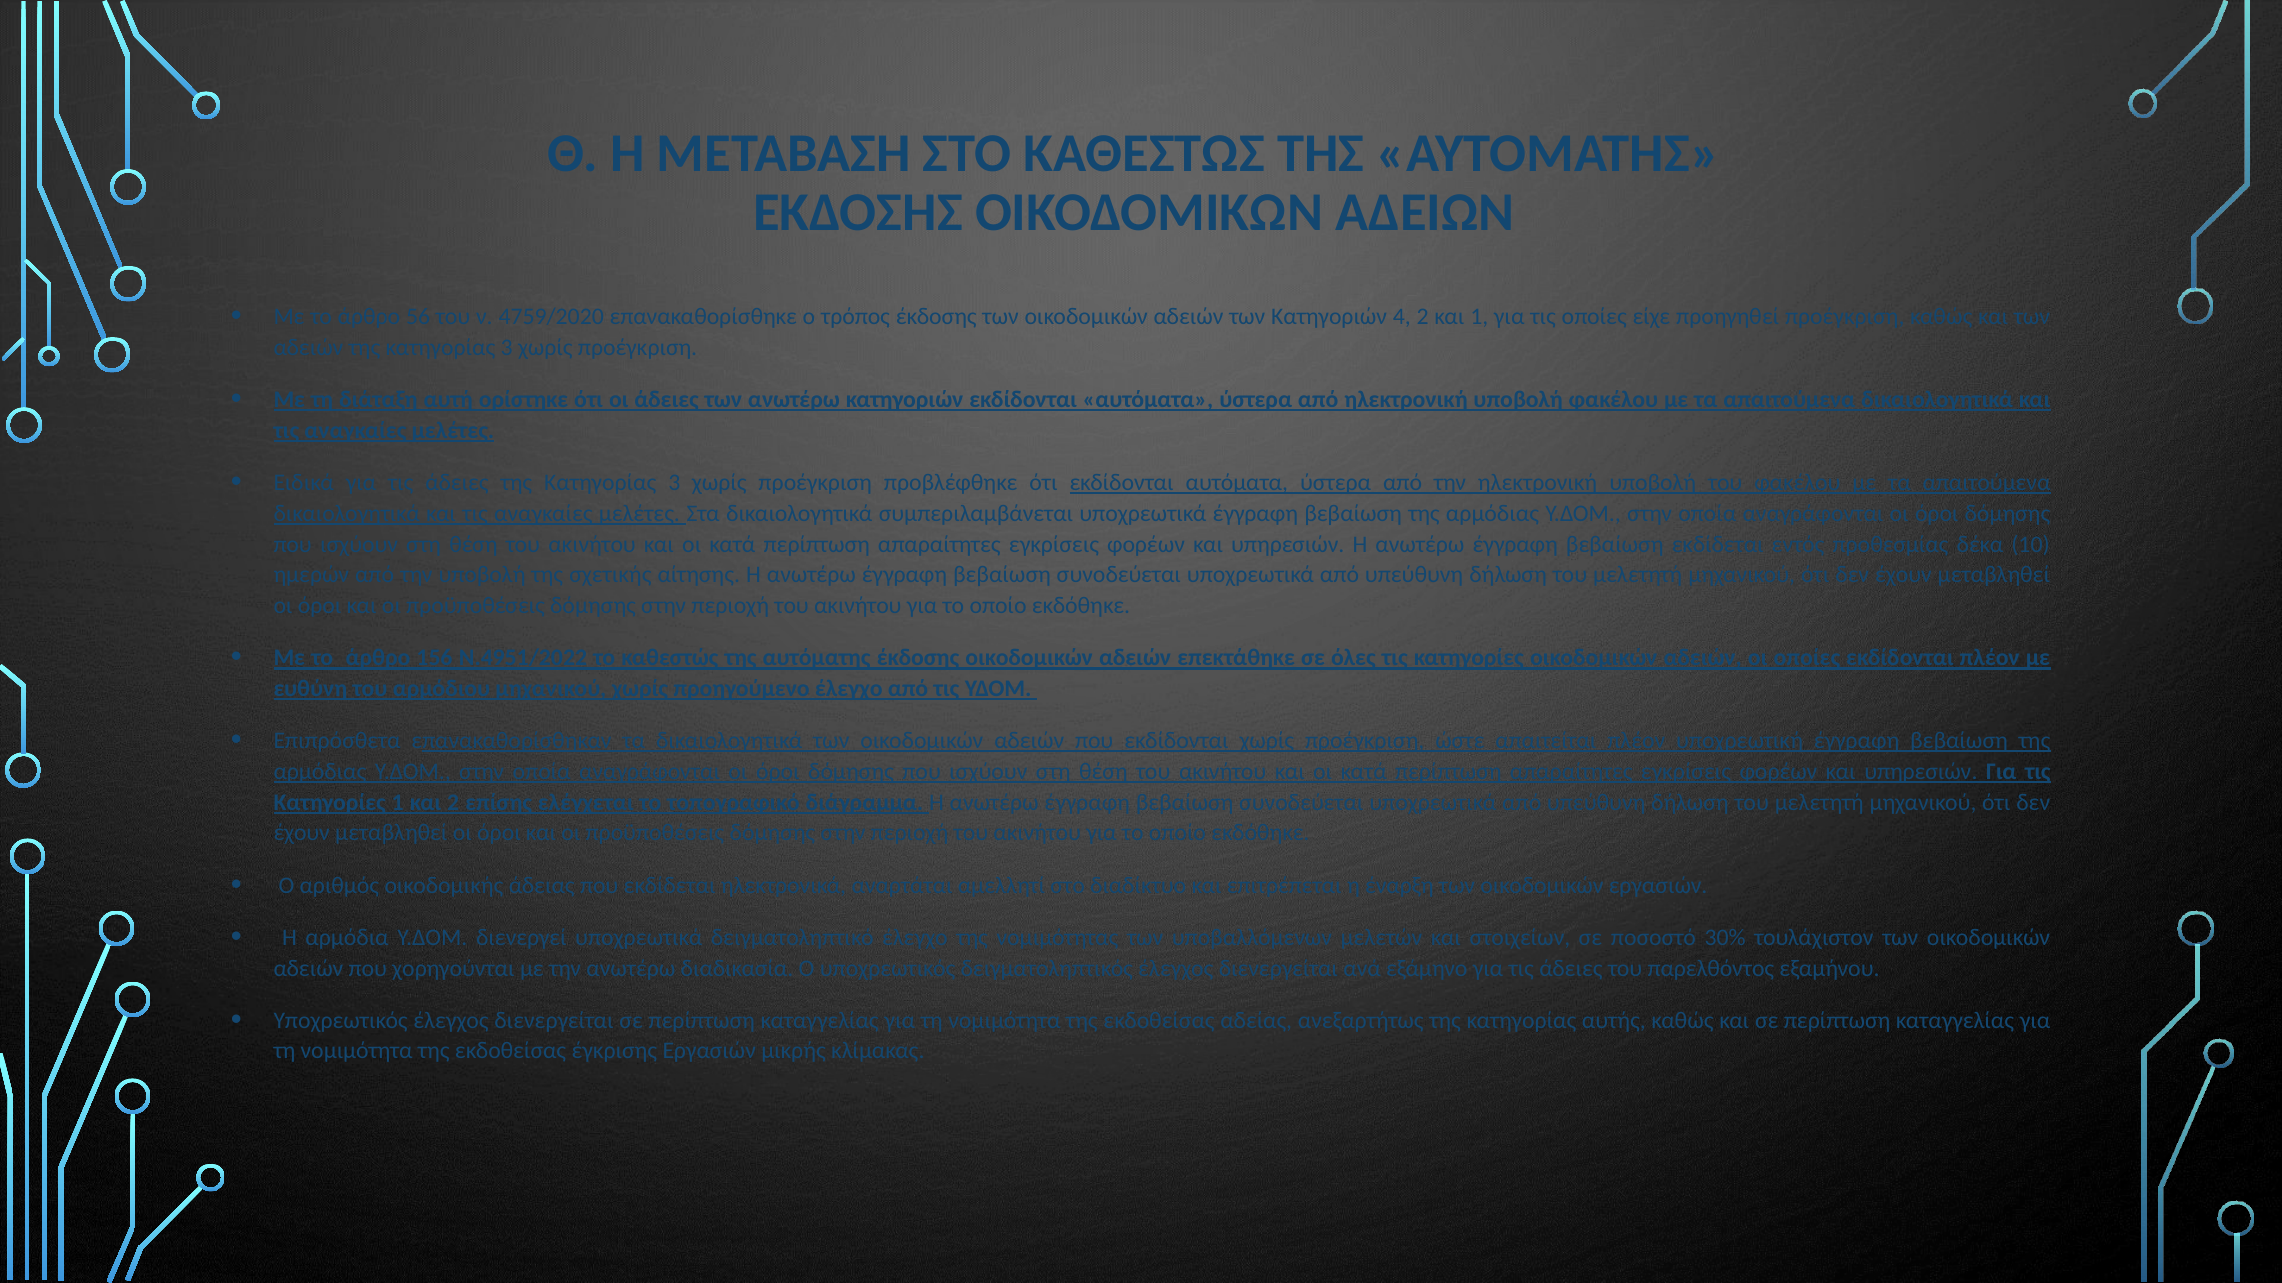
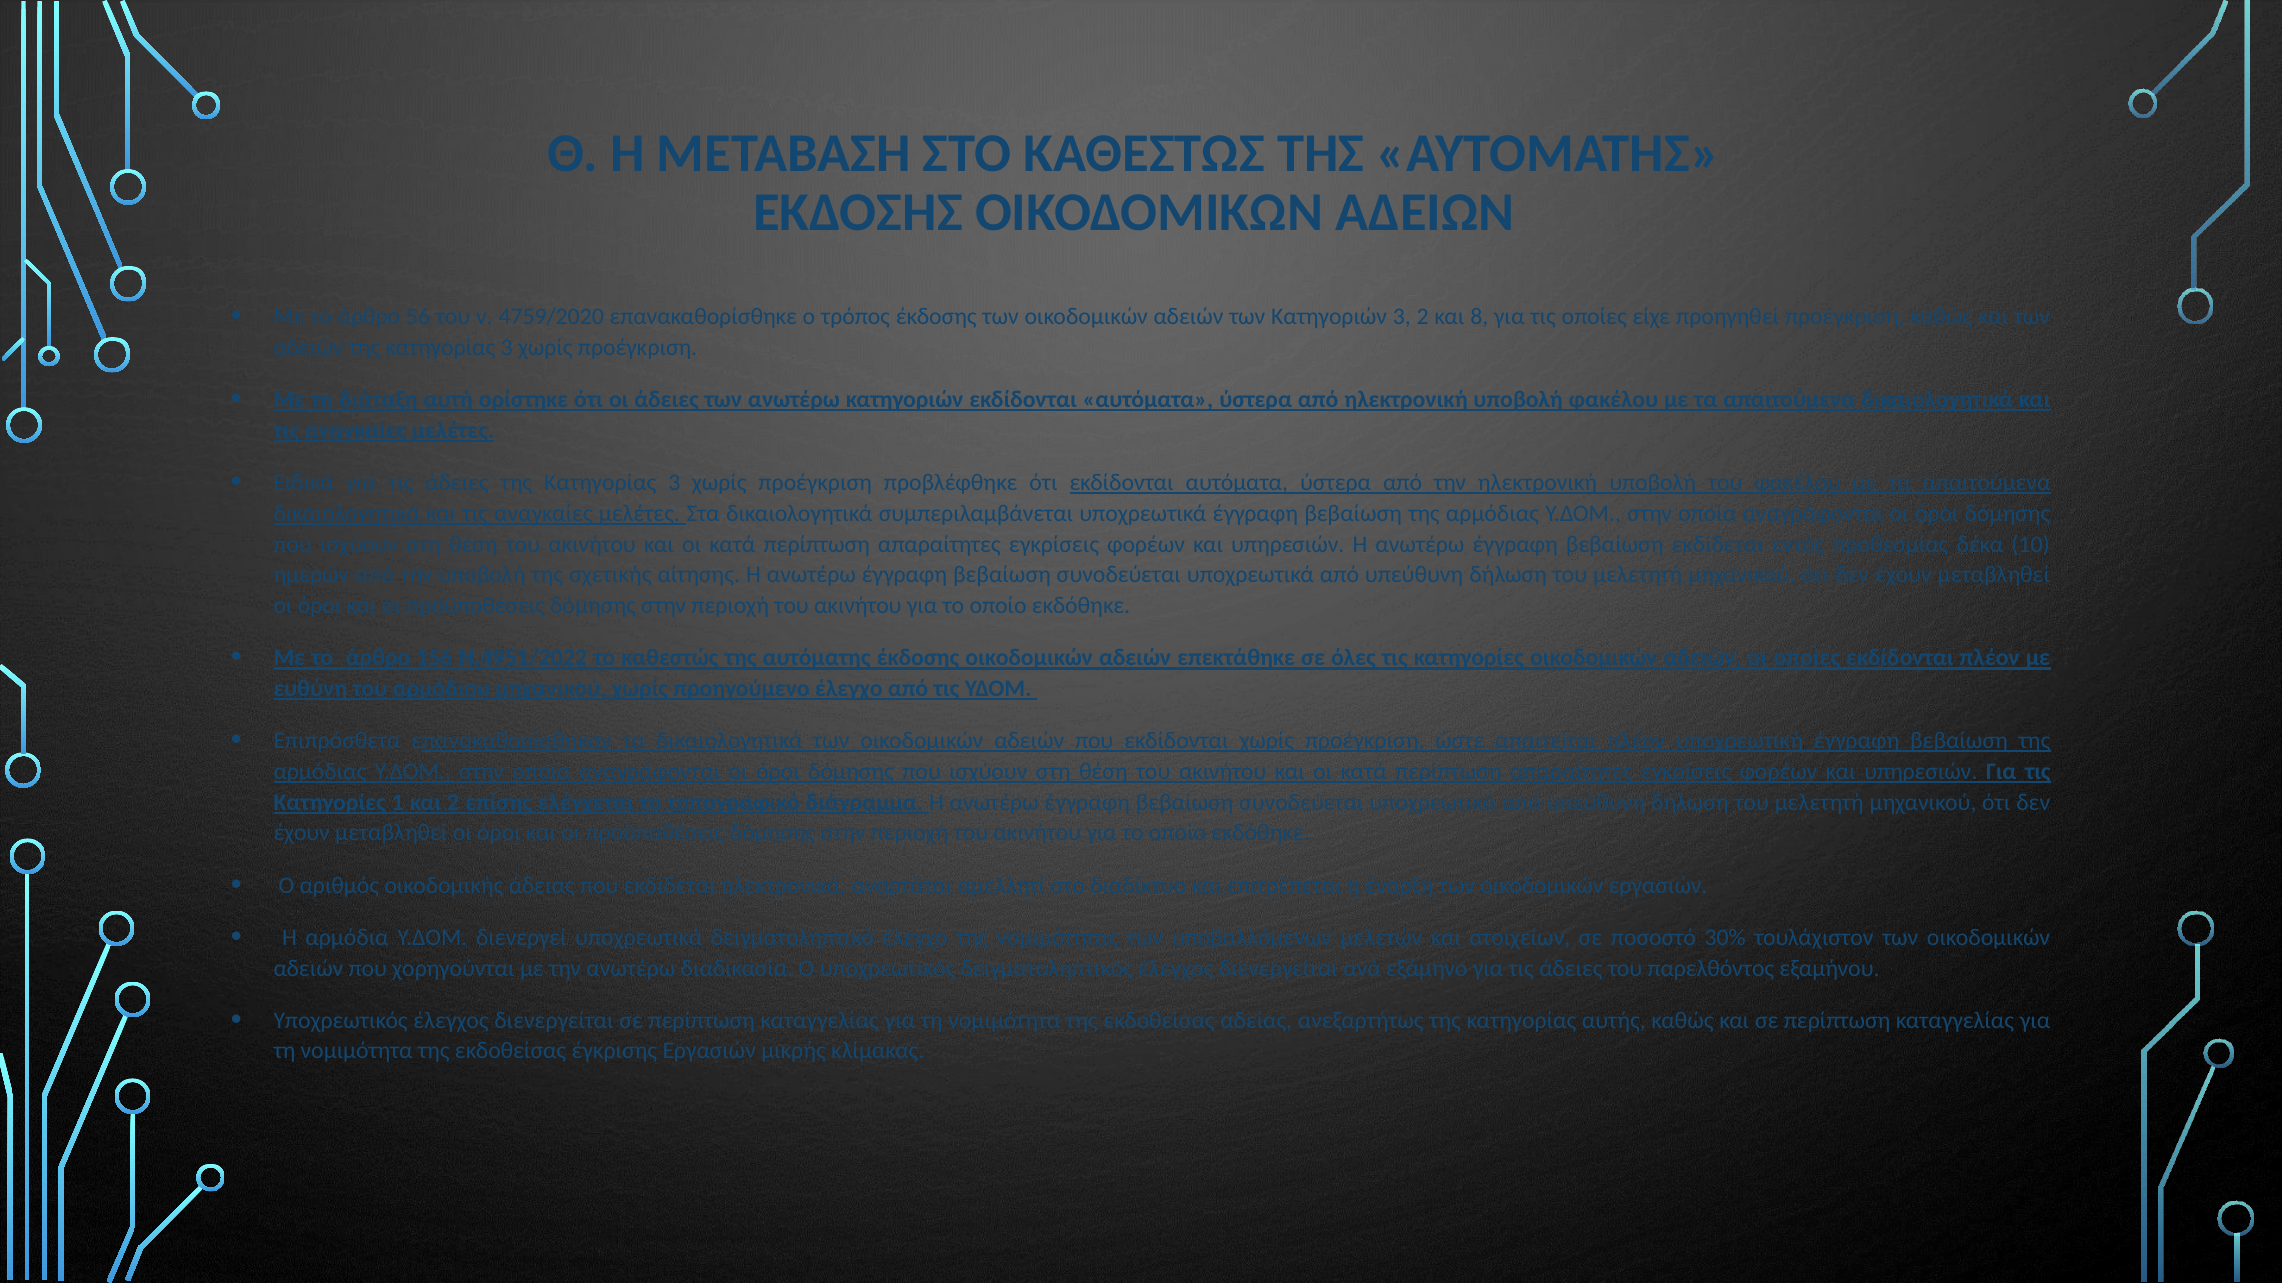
Κατηγοριών 4: 4 -> 3 (1402, 317)
και 1: 1 -> 8 (1479, 317)
